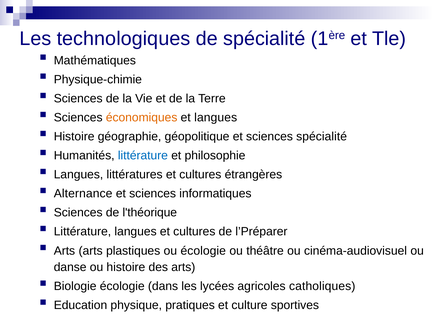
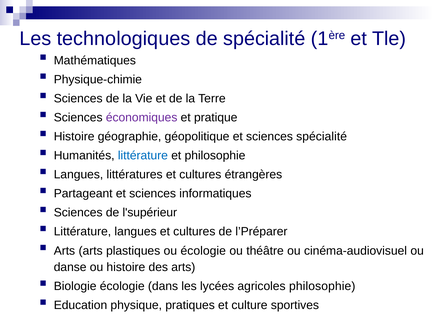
économiques colour: orange -> purple (142, 118)
et langues: langues -> pratique (216, 118)
Alternance: Alternance -> Partageant (83, 194)
l'théorique: l'théorique -> l'supérieur (150, 213)
agricoles catholiques: catholiques -> philosophie (322, 287)
